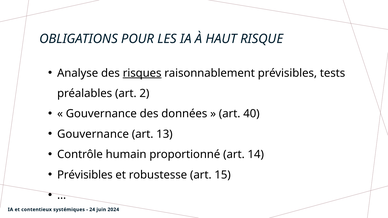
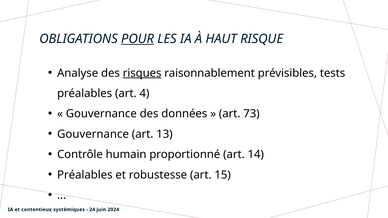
POUR underline: none -> present (138, 39)
2: 2 -> 4 (144, 93)
40: 40 -> 73 (251, 114)
Prévisibles: Prévisibles -> Préalables (85, 175)
